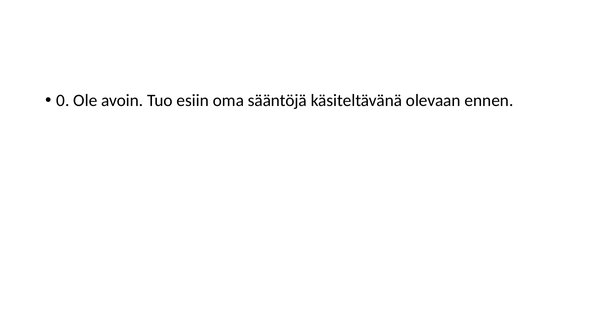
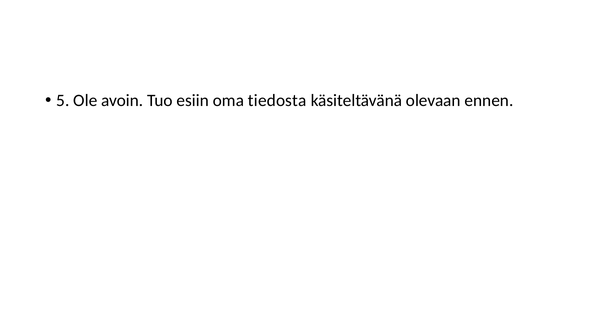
0: 0 -> 5 (63, 100)
sääntöjä: sääntöjä -> tiedosta (277, 100)
